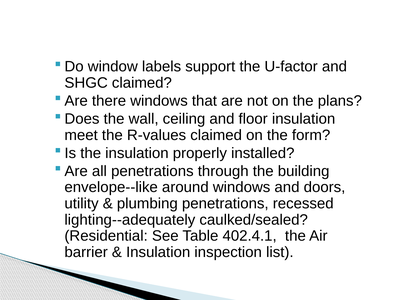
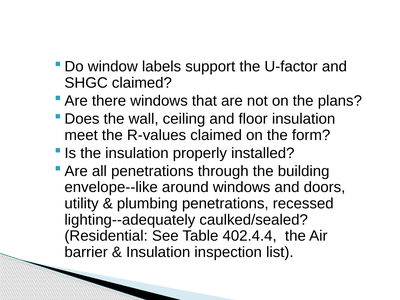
402.4.1: 402.4.1 -> 402.4.4 (250, 236)
